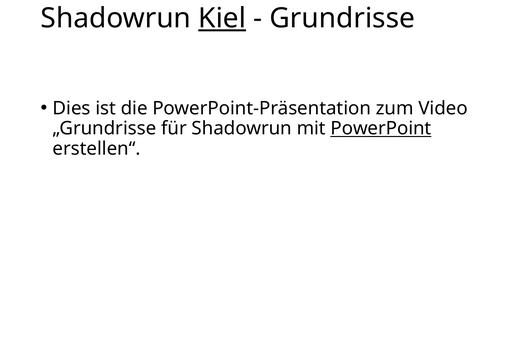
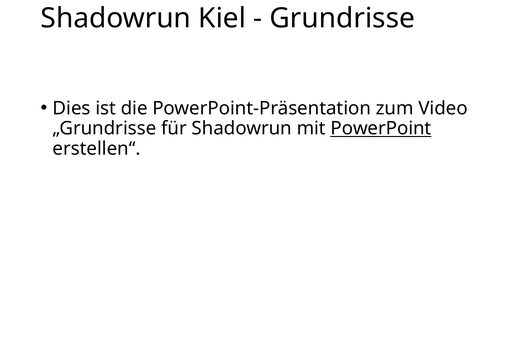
Kiel underline: present -> none (222, 18)
